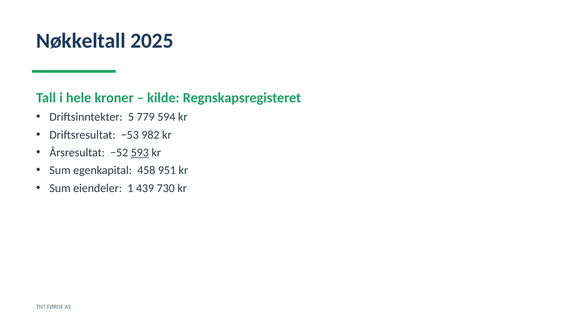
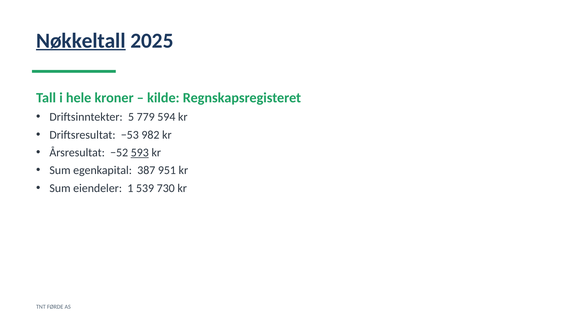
Nøkkeltall underline: none -> present (81, 41)
458: 458 -> 387 (146, 170)
439: 439 -> 539 (145, 188)
